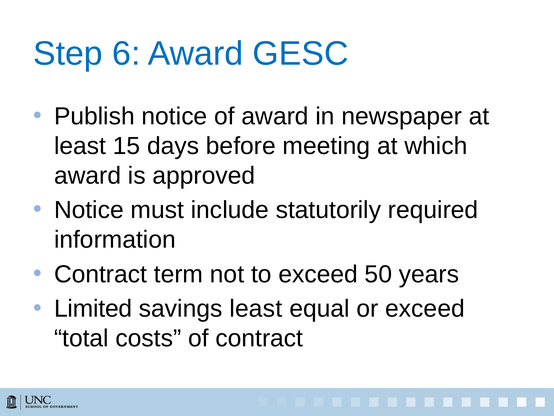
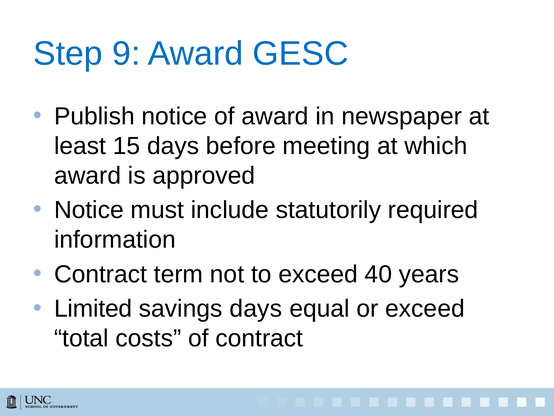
6: 6 -> 9 (126, 54)
50: 50 -> 40 (378, 274)
savings least: least -> days (256, 308)
